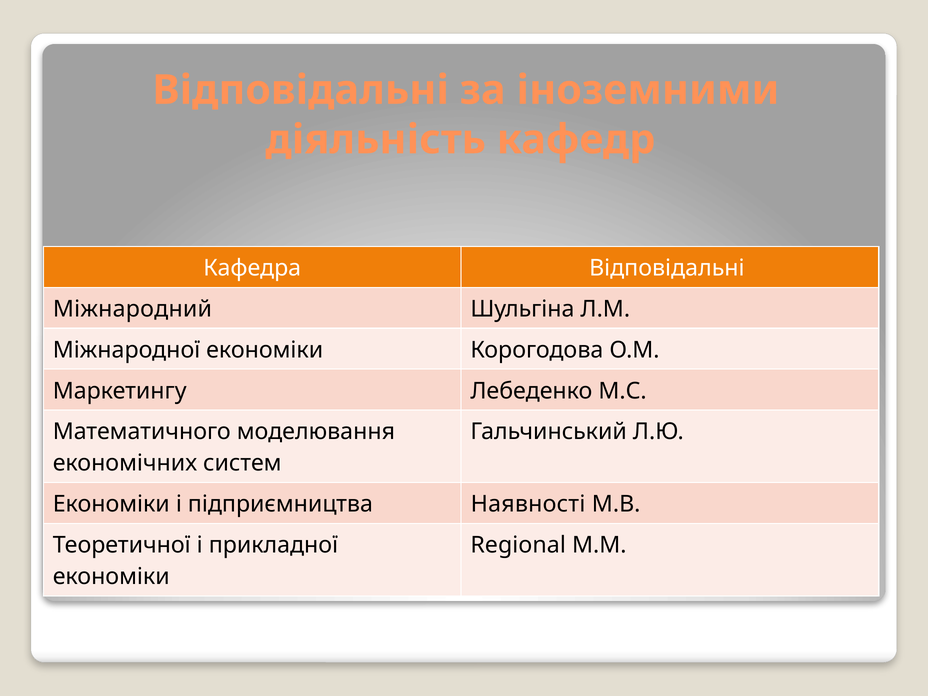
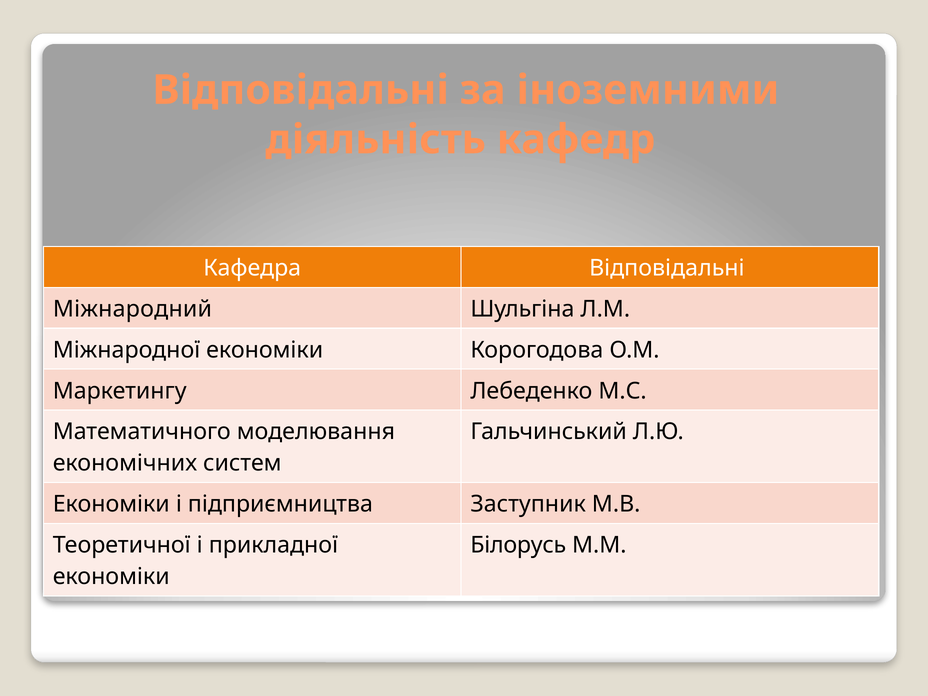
Наявності: Наявності -> Заступник (528, 504)
Regional: Regional -> Білорусь (518, 545)
